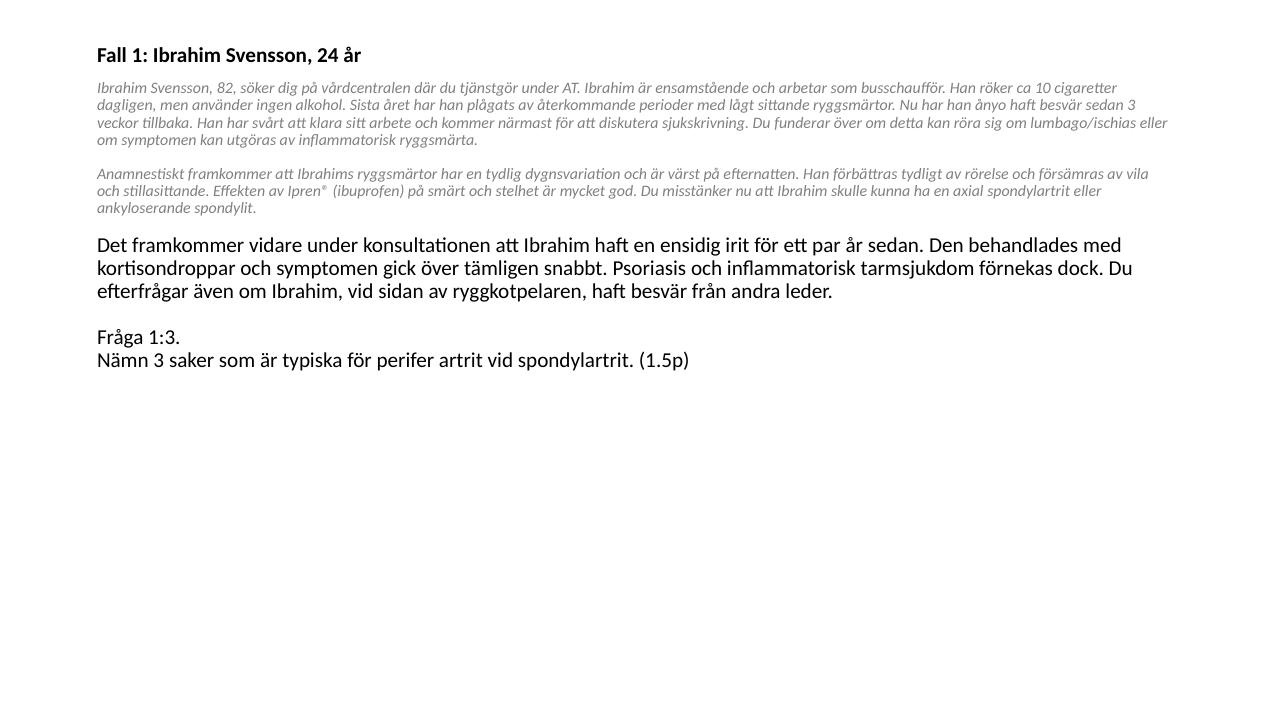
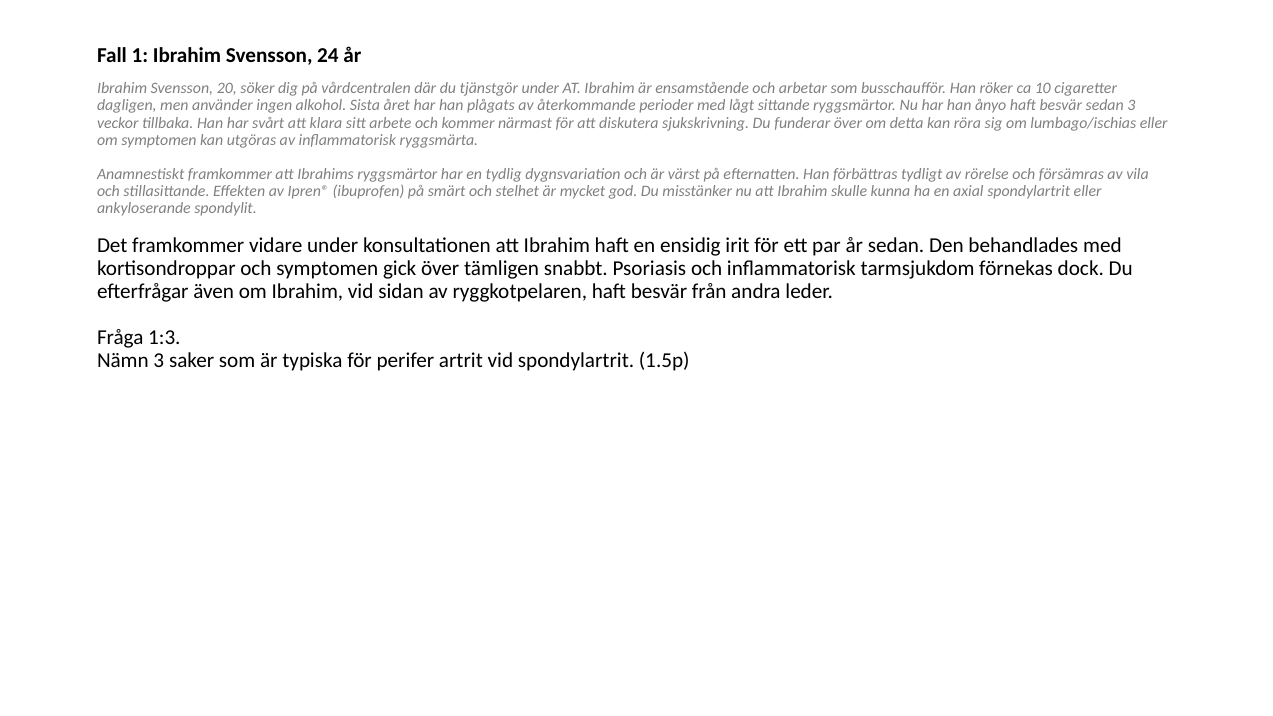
82: 82 -> 20 (227, 88)
